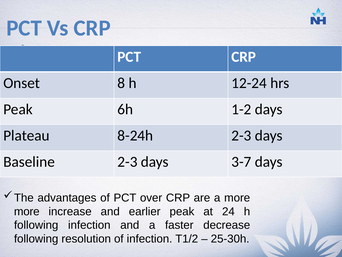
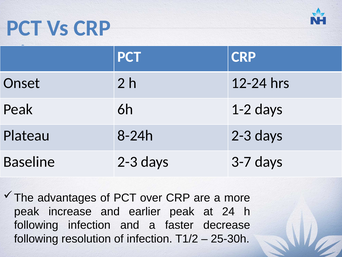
8: 8 -> 2 (121, 83)
more: more -> peak (27, 211)
